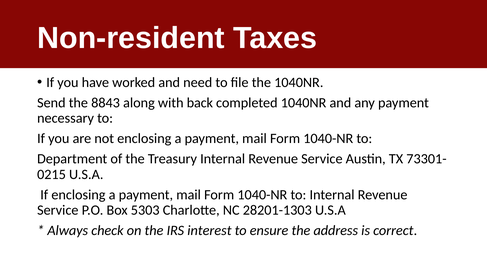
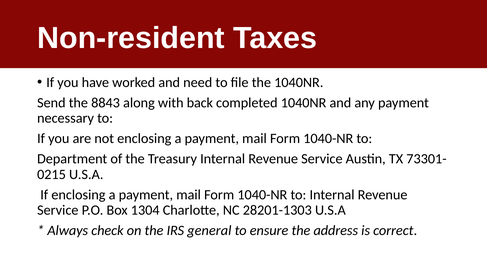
5303: 5303 -> 1304 (145, 210)
interest: interest -> general (209, 230)
